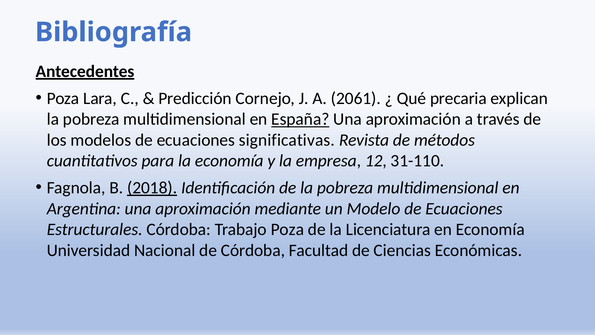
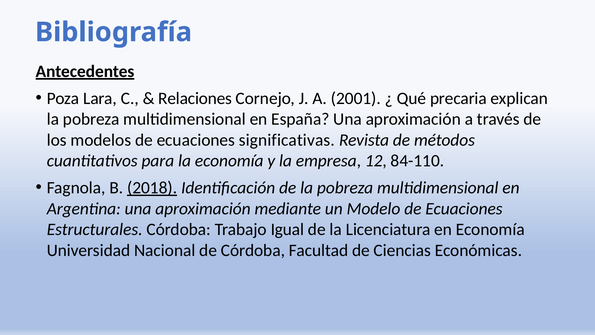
Predicción: Predicción -> Relaciones (195, 98)
2061: 2061 -> 2001 (356, 98)
España underline: present -> none (300, 119)
31-110: 31-110 -> 84-110 (417, 161)
Trabajo Poza: Poza -> Igual (287, 229)
